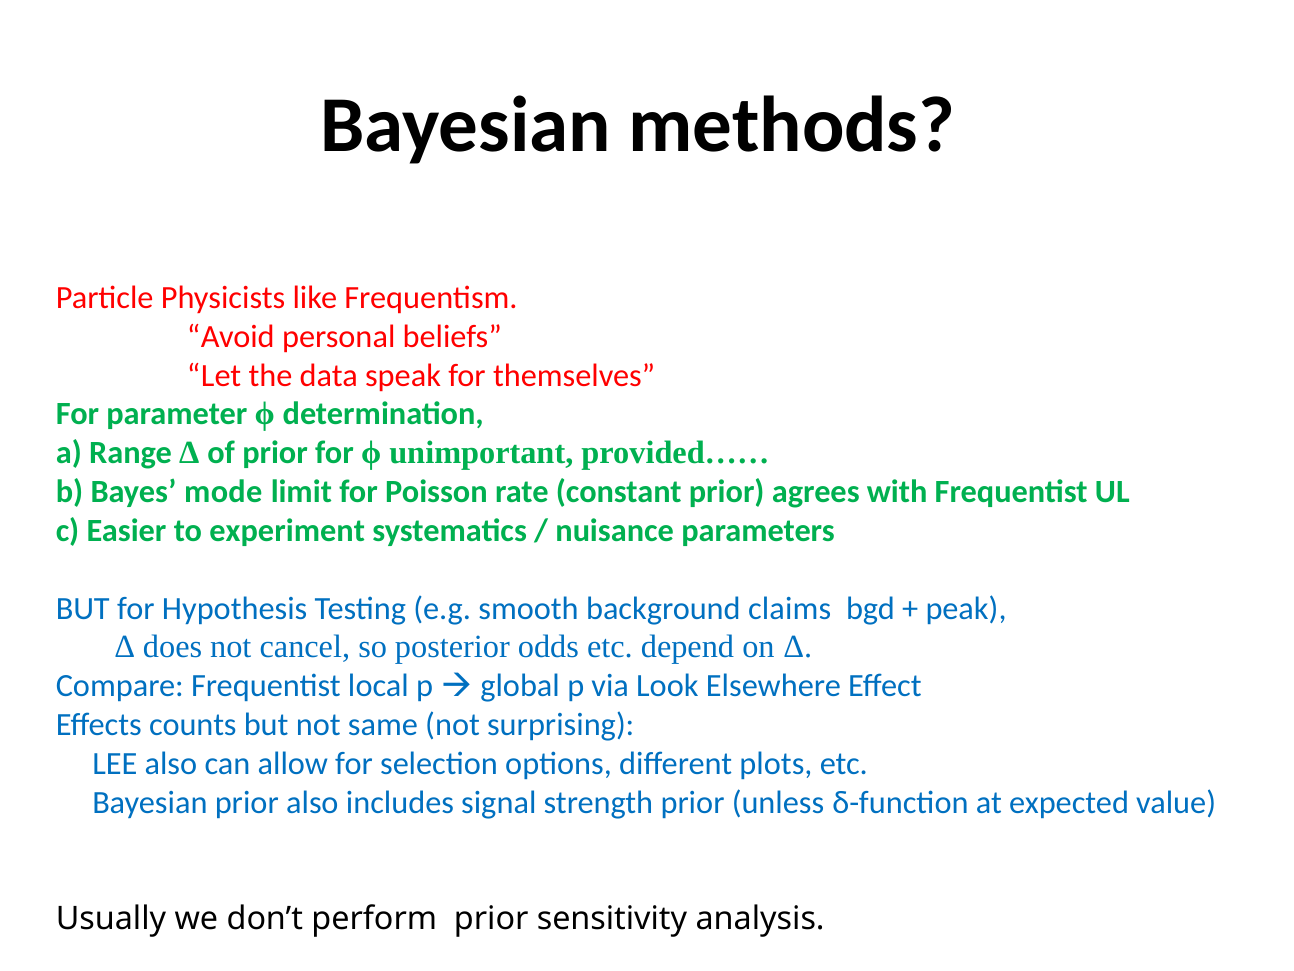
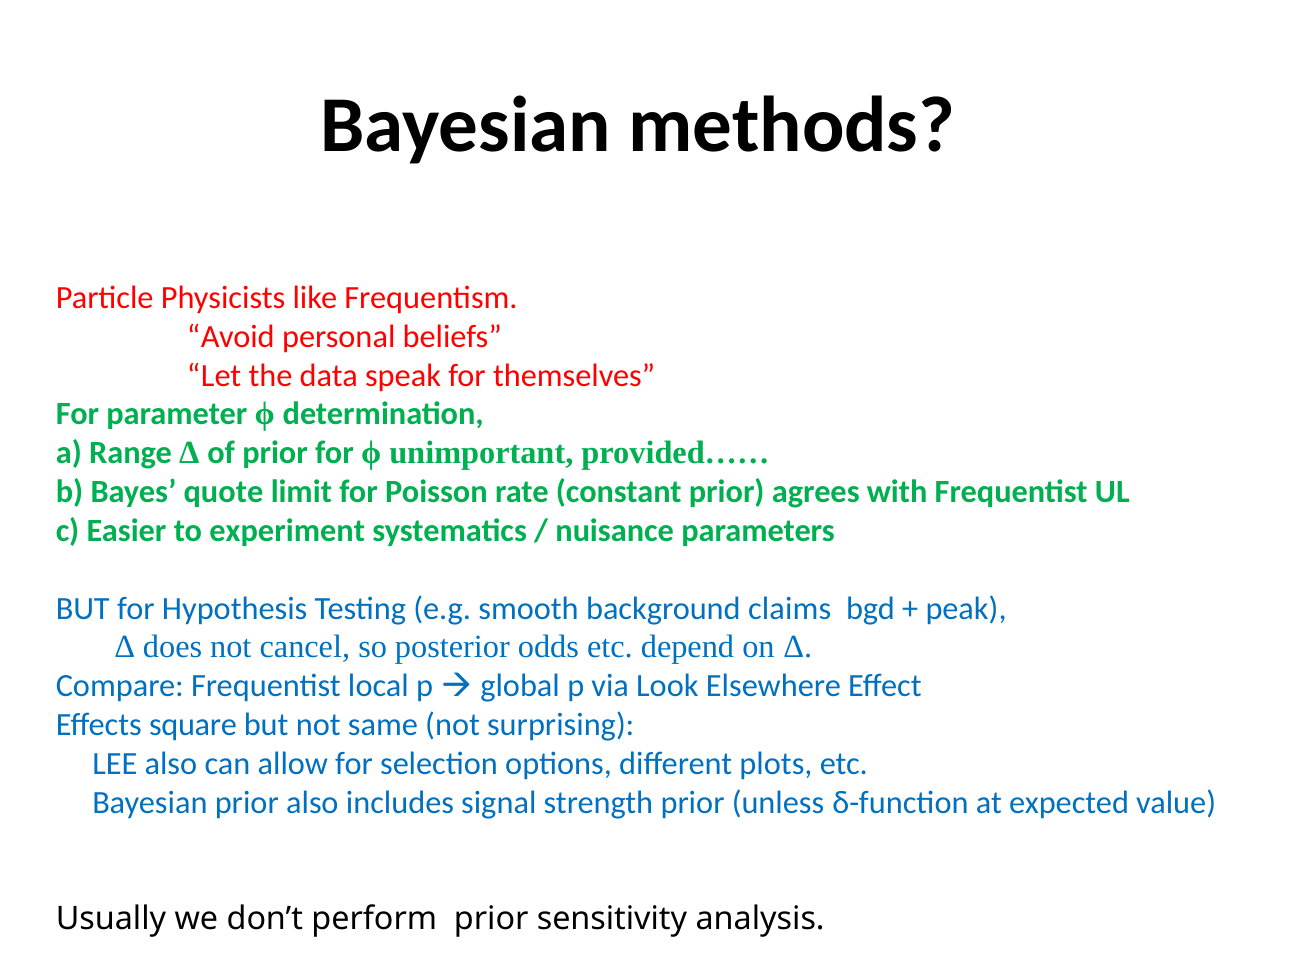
mode: mode -> quote (223, 492)
counts: counts -> square (193, 725)
